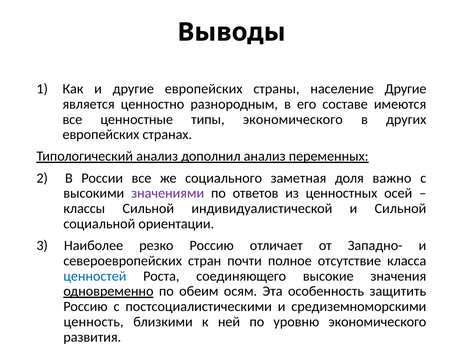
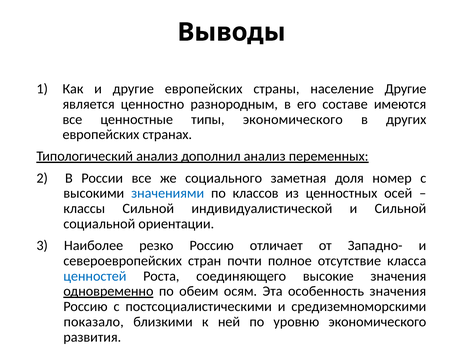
важно: важно -> номер (392, 178)
значениями colour: purple -> blue (168, 193)
ответов: ответов -> классов (256, 193)
особенность защитить: защитить -> значения (398, 292)
ценность: ценность -> показало (94, 322)
